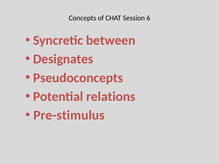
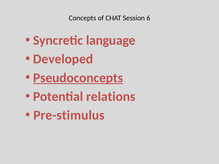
between: between -> language (111, 40)
Designates: Designates -> Developed (63, 59)
Pseudoconcepts underline: none -> present (78, 78)
